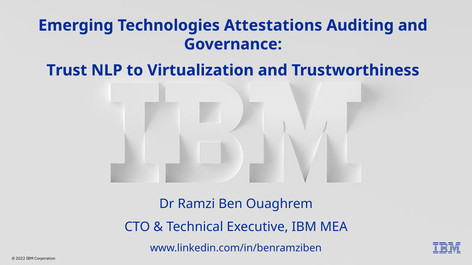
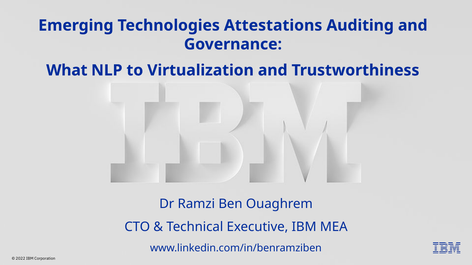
Trust: Trust -> What (67, 70)
